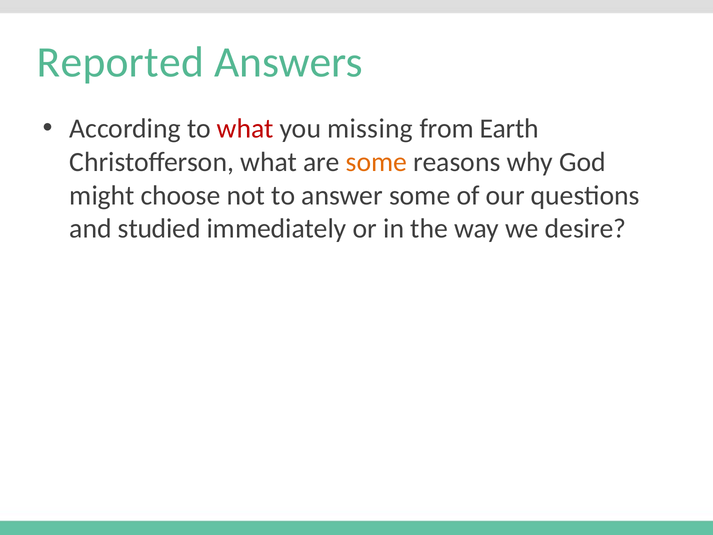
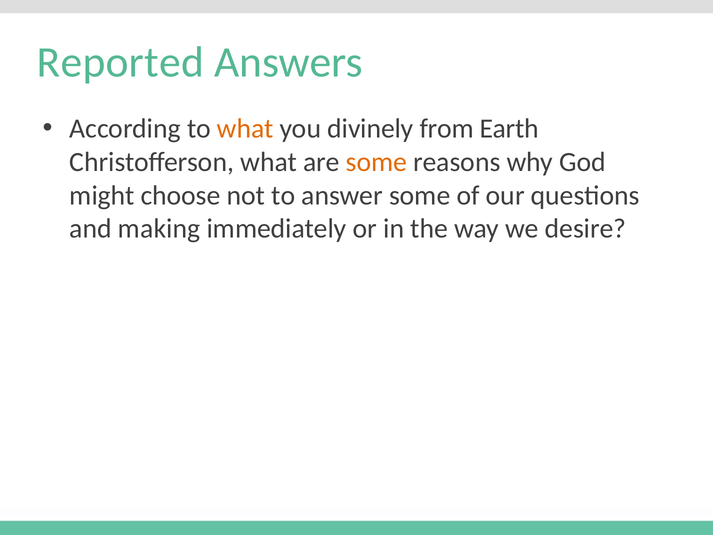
what colour: red -> orange (245, 129)
missing: missing -> divinely (370, 129)
studied: studied -> making (159, 229)
